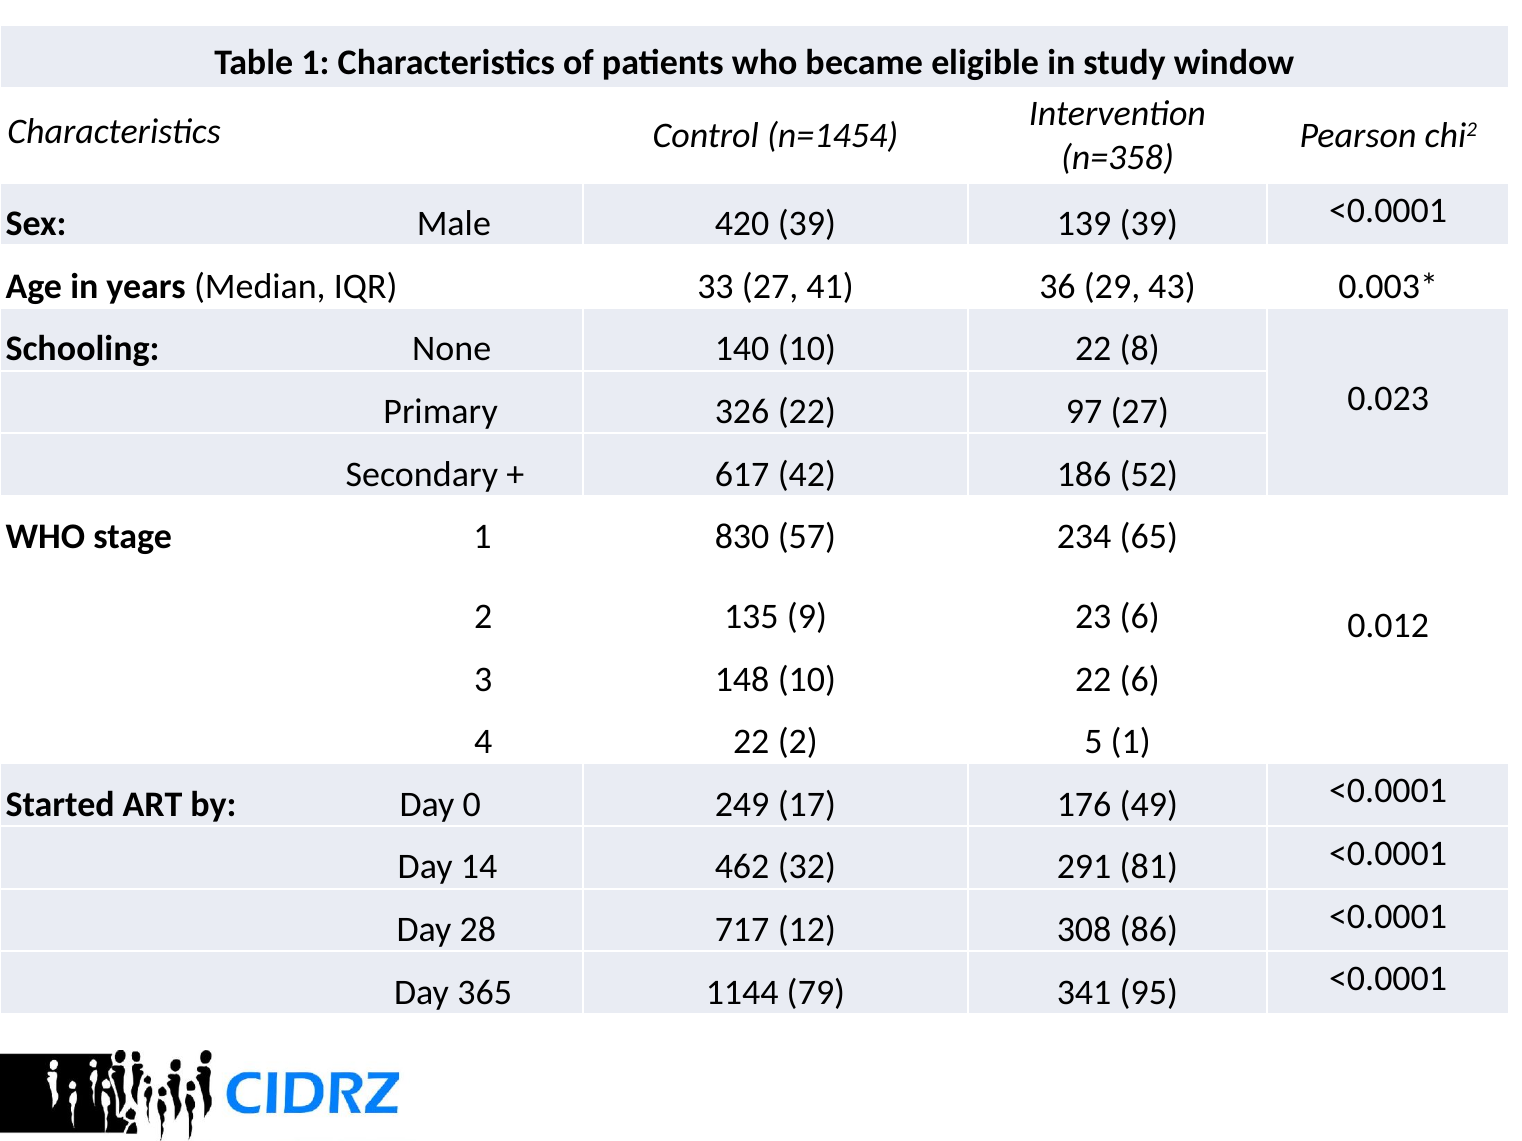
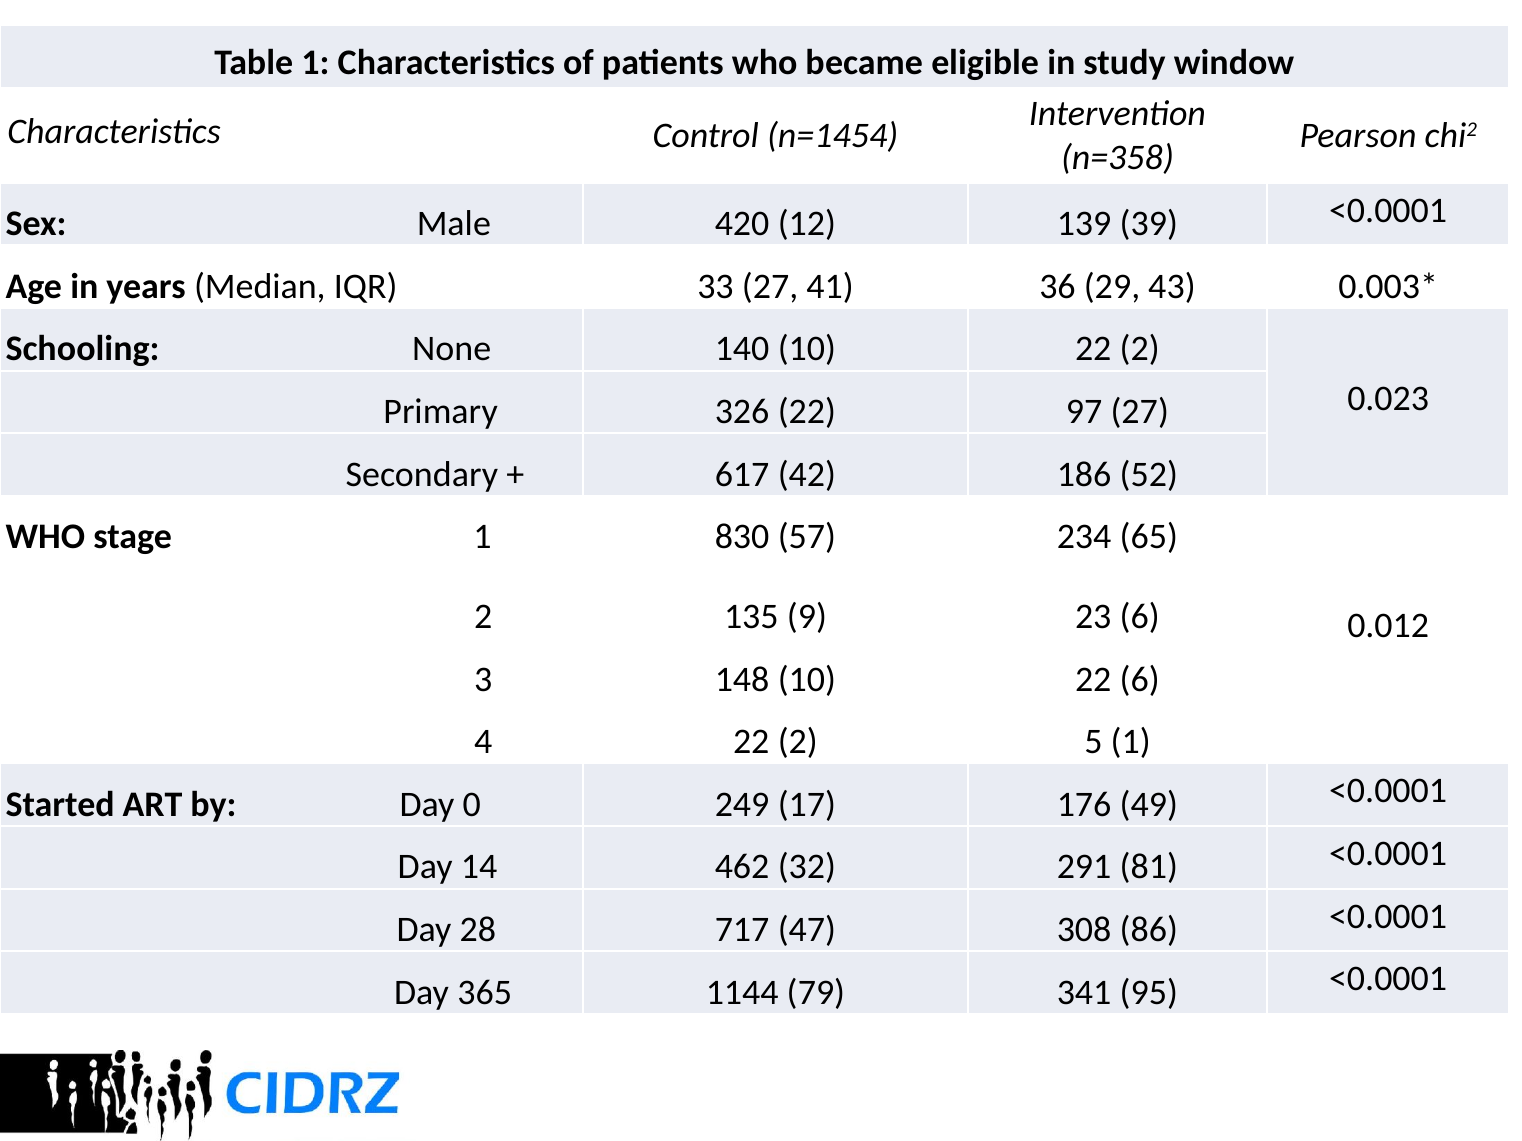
420 39: 39 -> 12 (807, 224)
10 22 8: 8 -> 2 (1140, 349)
12: 12 -> 47 (807, 930)
